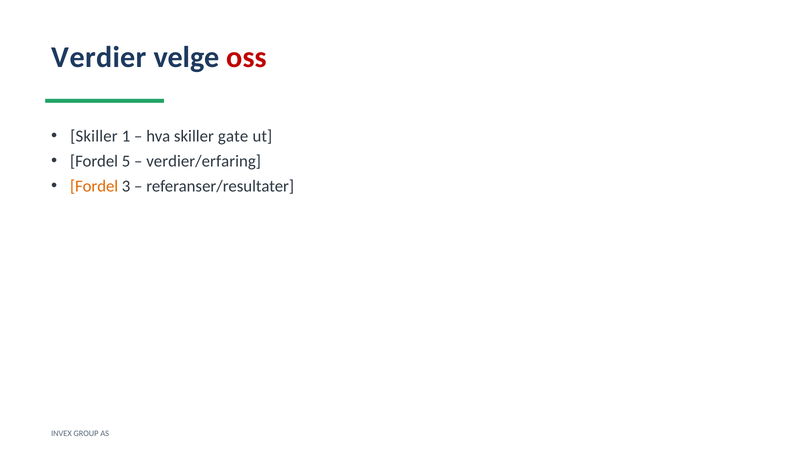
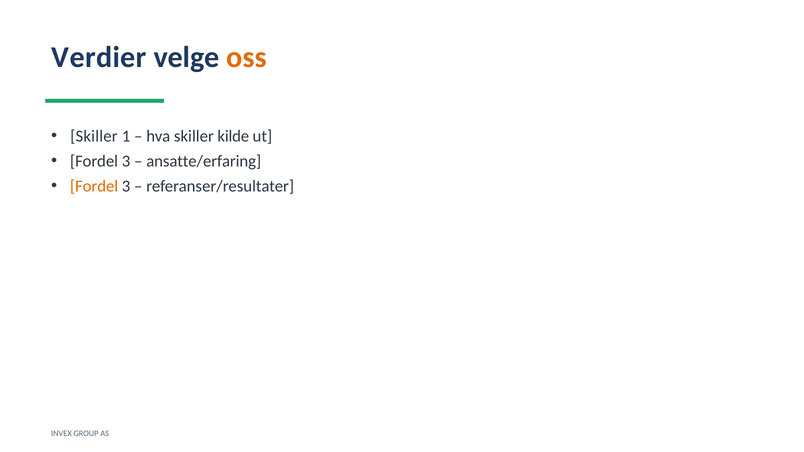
oss colour: red -> orange (246, 57)
gate: gate -> kilde (233, 136)
5: 5 -> 3 (126, 161)
verdier/erfaring: verdier/erfaring -> ansatte/erfaring (204, 161)
